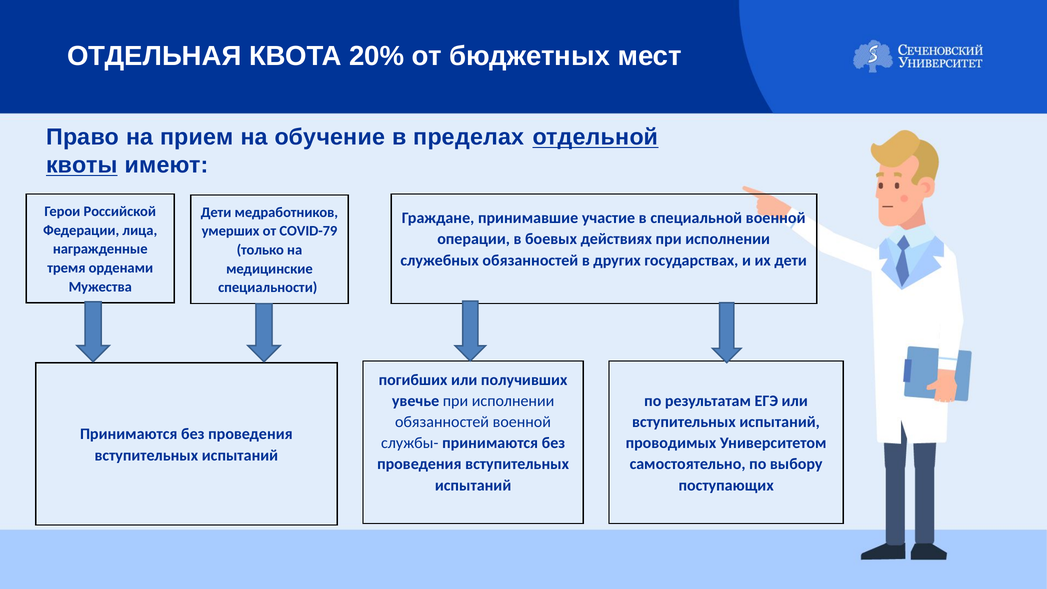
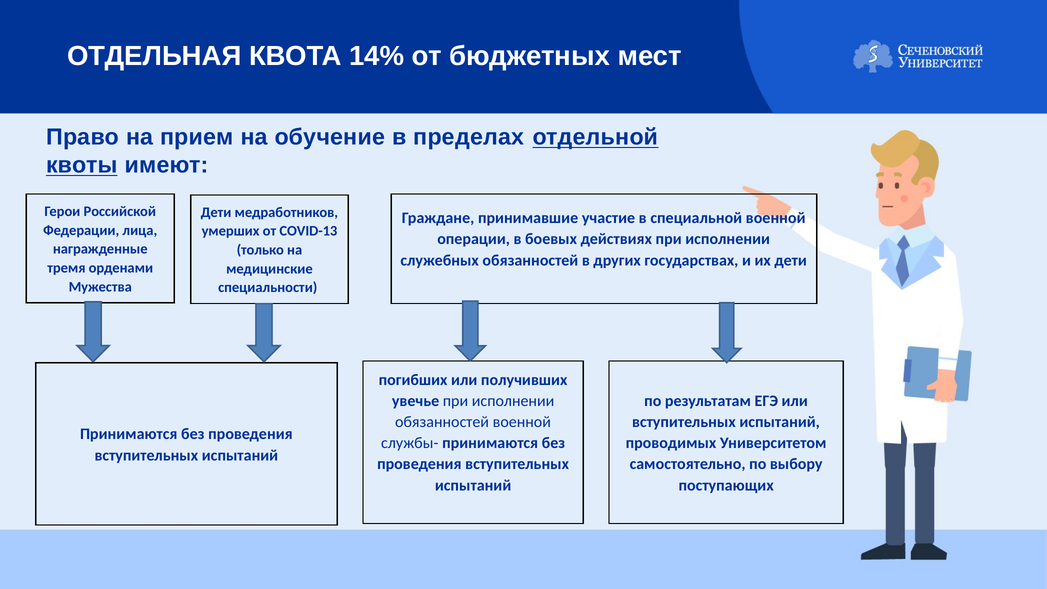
20%: 20% -> 14% (377, 56)
COVID-79: COVID-79 -> COVID-13 (308, 231)
